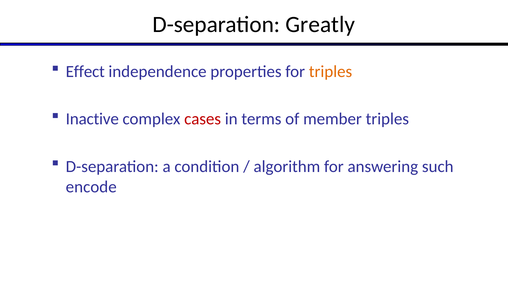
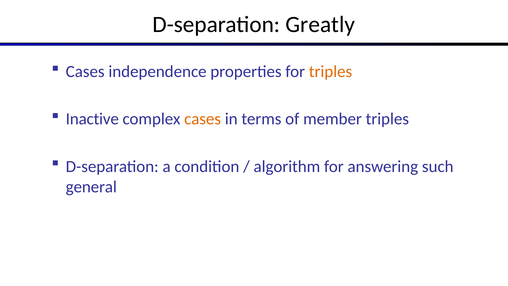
Effect: Effect -> Cases (85, 71)
cases colour: red -> orange (203, 119)
encode: encode -> general (91, 187)
